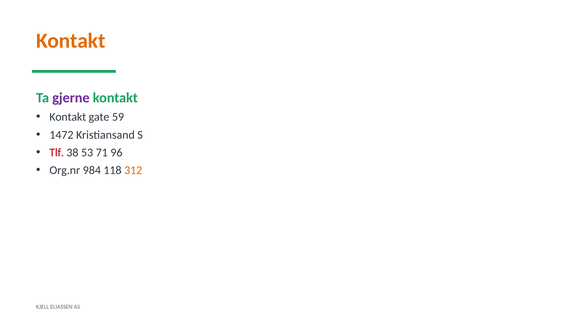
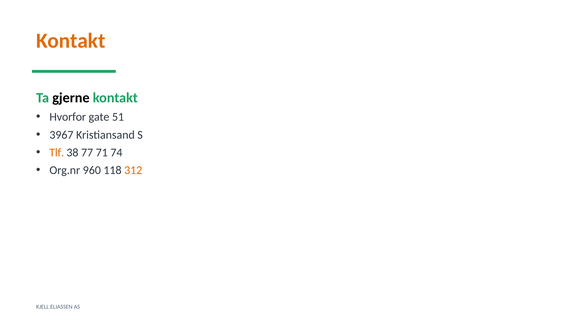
gjerne colour: purple -> black (71, 98)
Kontakt: Kontakt -> Hvorfor (68, 117)
59: 59 -> 51 (118, 117)
1472: 1472 -> 3967 (61, 135)
Tlf colour: red -> orange (57, 152)
53: 53 -> 77 (87, 152)
96: 96 -> 74 (116, 152)
984: 984 -> 960 (92, 170)
